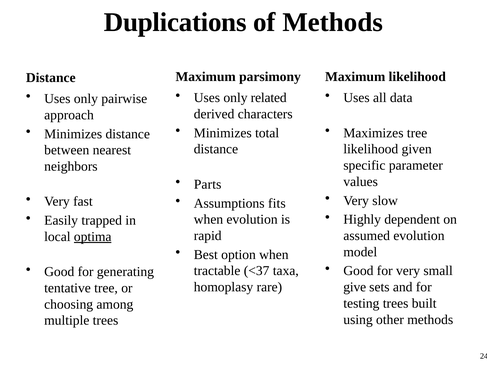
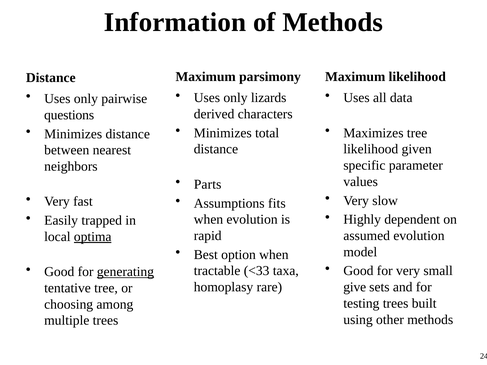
Duplications: Duplications -> Information (175, 22)
related: related -> lizards (269, 98)
approach: approach -> questions (69, 115)
<37: <37 -> <33 (257, 271)
generating underline: none -> present (125, 272)
